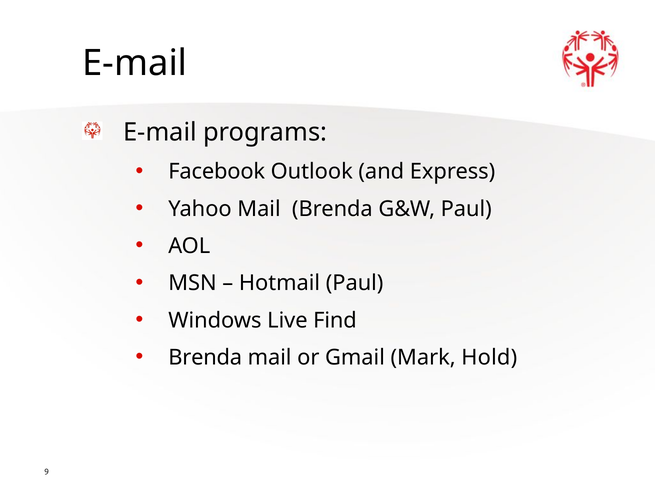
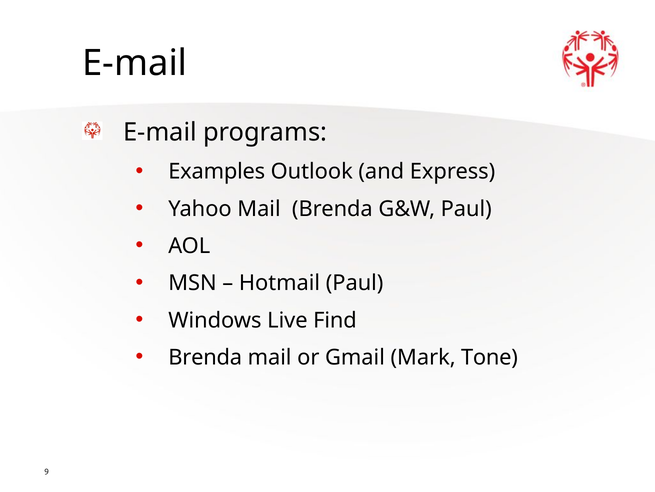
Facebook: Facebook -> Examples (217, 171)
Hold: Hold -> Tone (489, 357)
